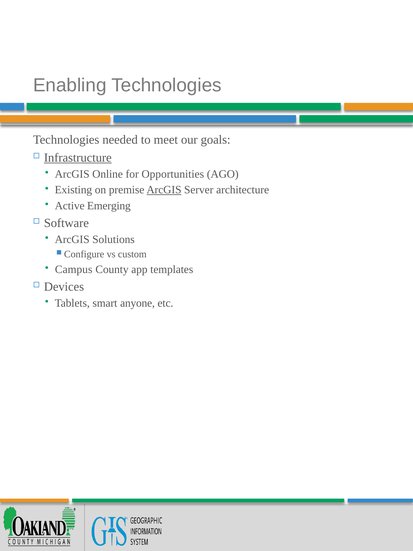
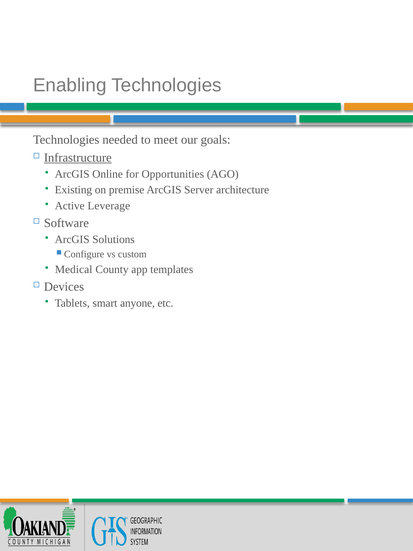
ArcGIS underline: present -> none (164, 190)
Emerging: Emerging -> Leverage (109, 206)
Campus: Campus -> Medical (74, 269)
